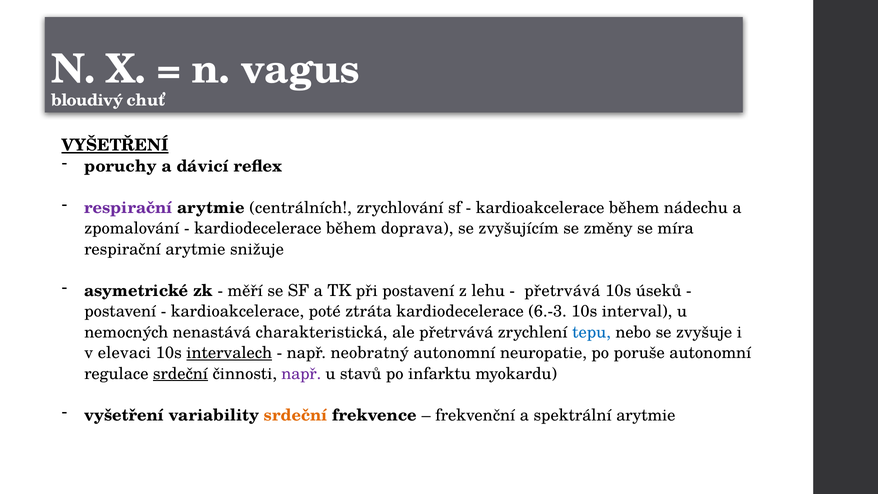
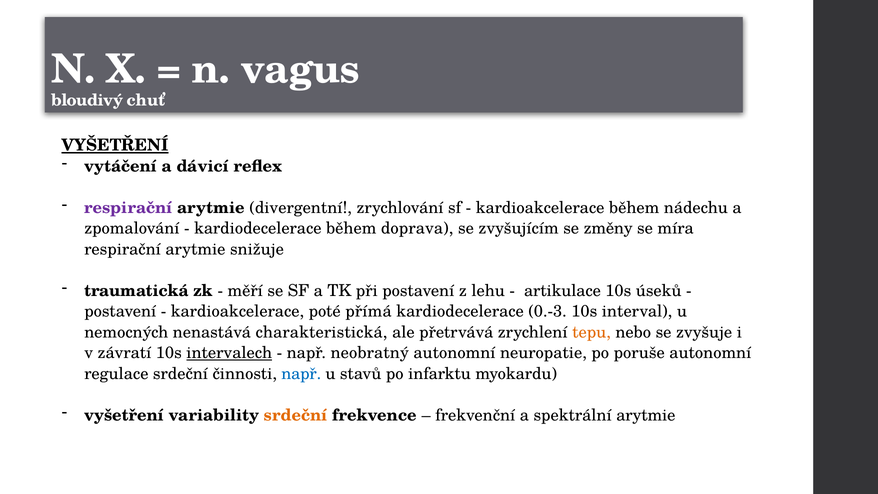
poruchy: poruchy -> vytáčení (121, 166)
centrálních: centrálních -> divergentní (301, 208)
asymetrické: asymetrické -> traumatická (136, 291)
přetrvává: přetrvává -> artikulace (562, 291)
ztráta: ztráta -> přímá (368, 311)
6.-3: 6.-3 -> 0.-3 (548, 311)
tepu colour: blue -> orange (591, 332)
elevaci: elevaci -> závratí (124, 353)
srdeční underline: present -> none (181, 374)
např colour: purple -> blue (301, 374)
